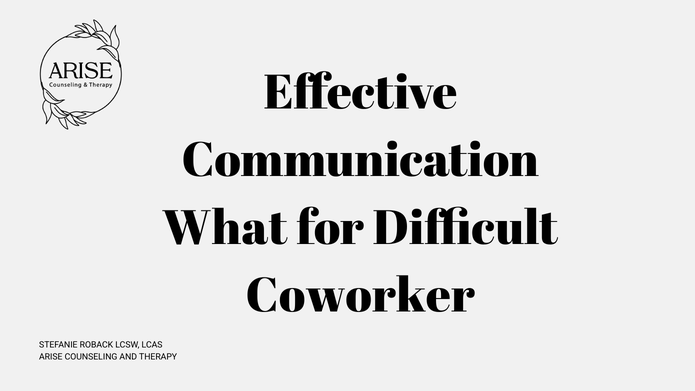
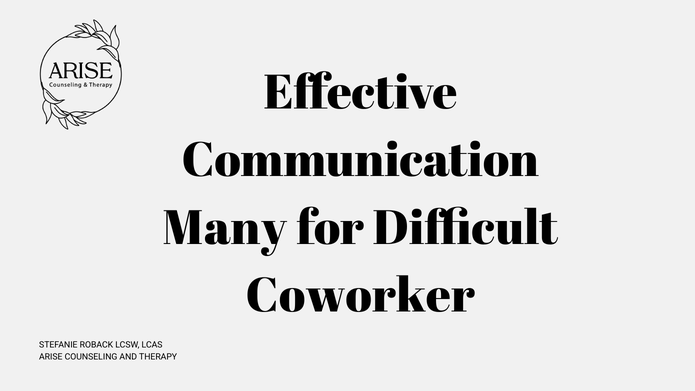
What: What -> Many (225, 228)
